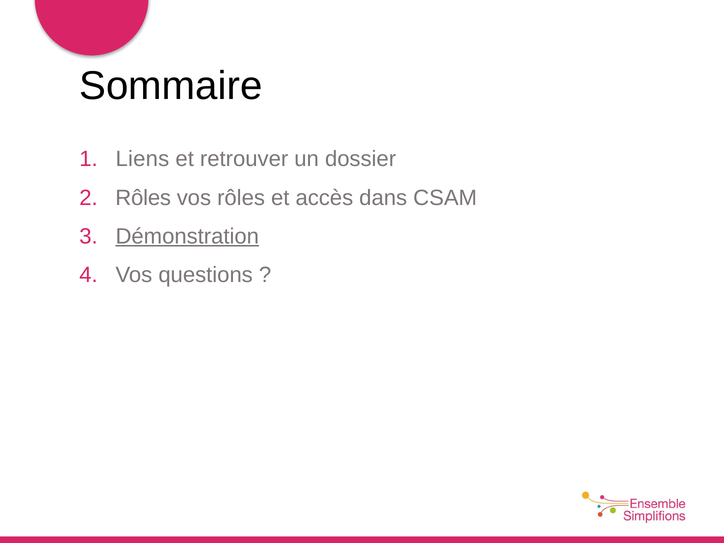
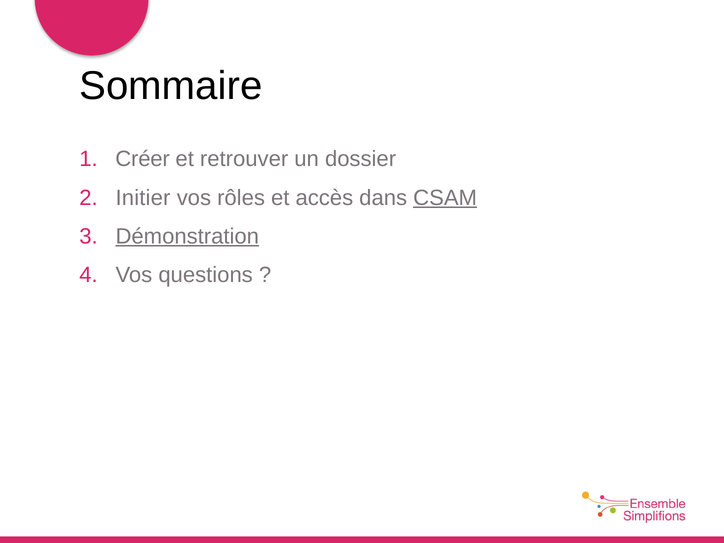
Liens: Liens -> Créer (143, 159)
Rôles: Rôles -> Initier (143, 198)
CSAM underline: none -> present (445, 198)
